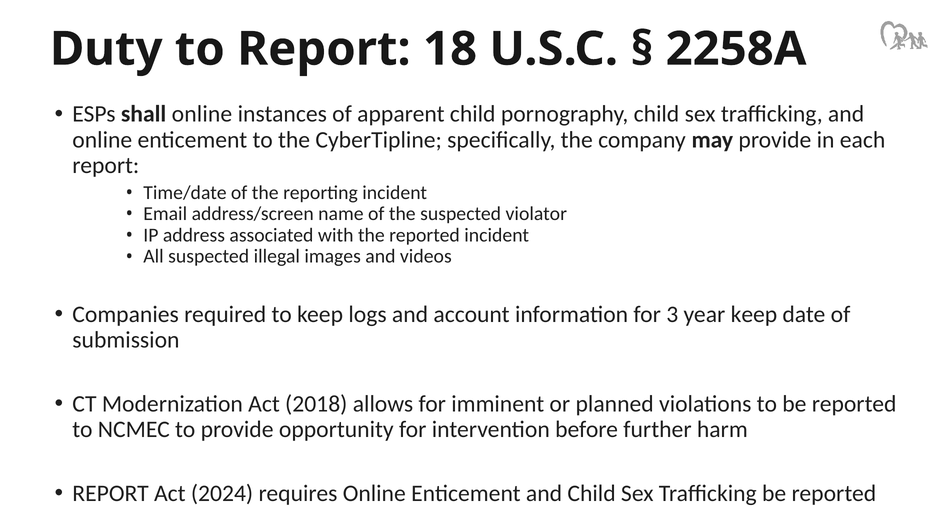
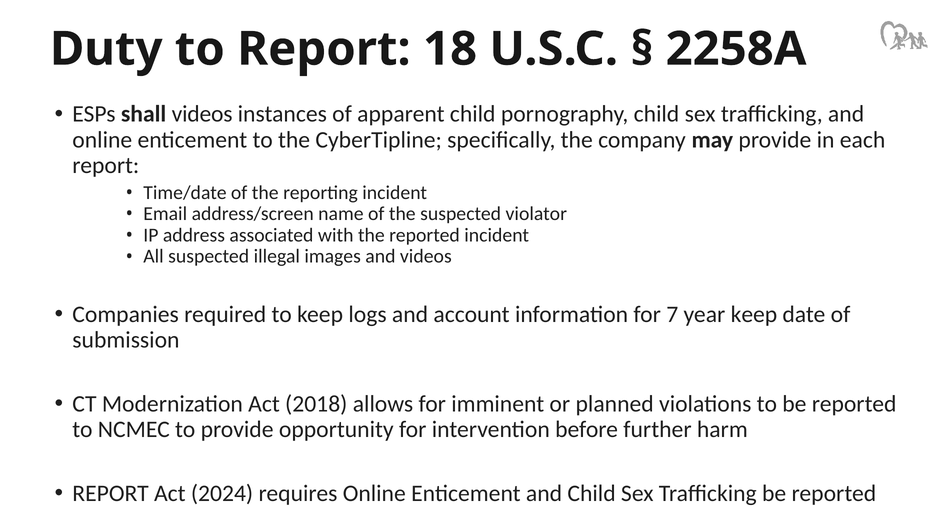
shall online: online -> videos (202, 114)
3: 3 -> 7 (672, 314)
